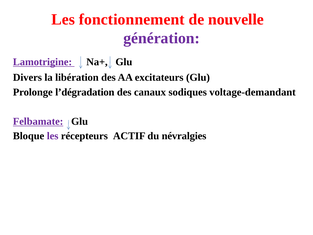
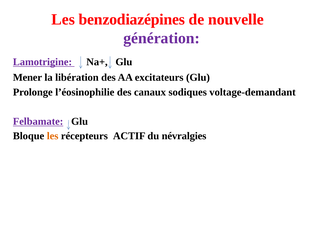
fonctionnement: fonctionnement -> benzodiazépines (132, 19)
Divers: Divers -> Mener (27, 77)
l’dégradation: l’dégradation -> l’éosinophilie (85, 92)
les colour: purple -> orange (53, 136)
